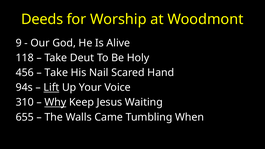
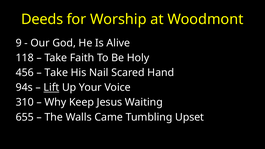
Deut: Deut -> Faith (82, 58)
Why underline: present -> none (55, 102)
When: When -> Upset (190, 117)
